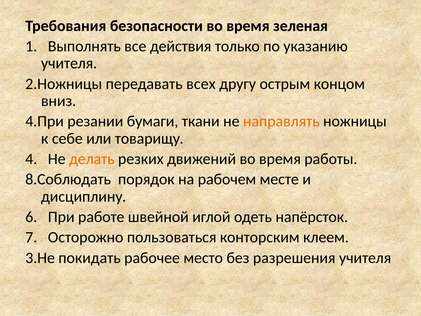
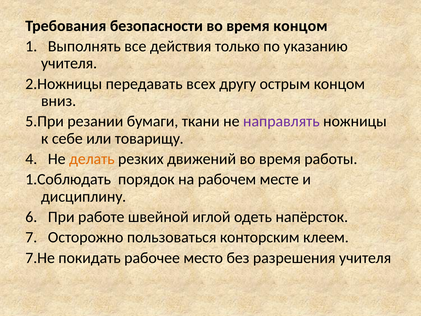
время зеленая: зеленая -> концом (300, 26)
4.При: 4.При -> 5.При (45, 121)
направлять colour: orange -> purple (281, 121)
8.Соблюдать: 8.Соблюдать -> 1.Соблюдать (68, 179)
3.Не: 3.Не -> 7.Не (40, 258)
